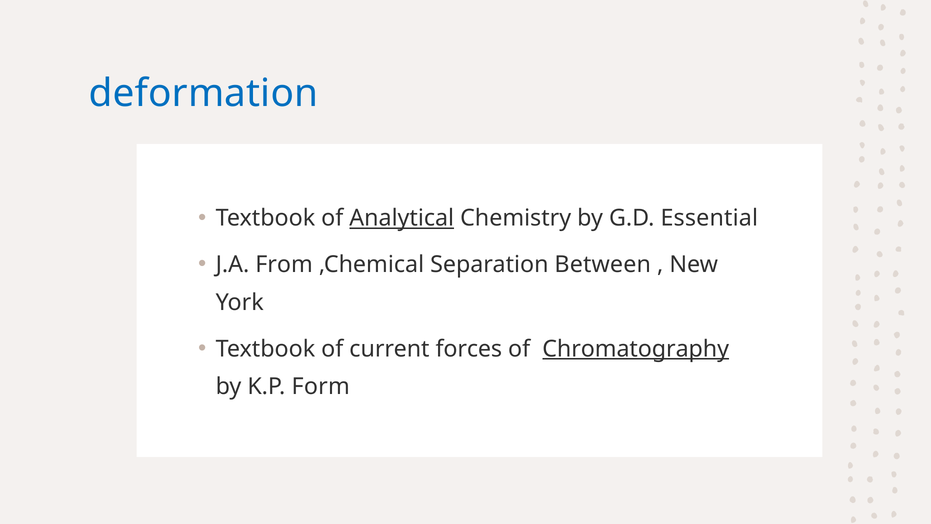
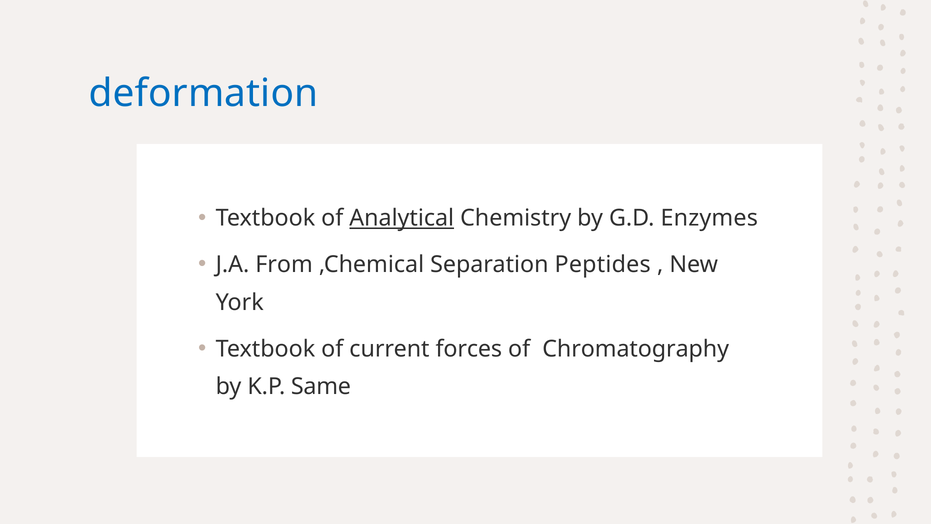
Essential: Essential -> Enzymes (709, 218)
Between: Between -> Peptides (603, 265)
Chromatography underline: present -> none (636, 349)
Form: Form -> Same (321, 386)
